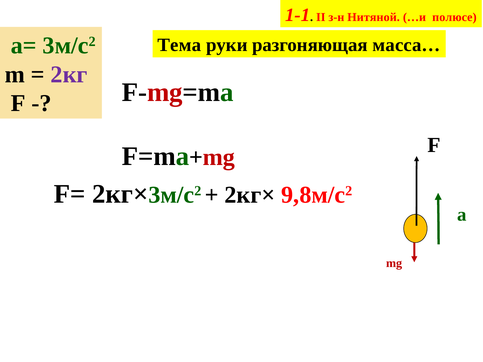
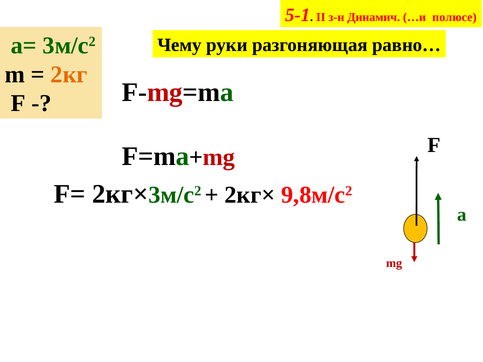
1-1: 1-1 -> 5-1 (298, 15)
Нитяной: Нитяной -> Динамич (374, 17)
Тема: Тема -> Чему (180, 45)
масса…: масса… -> равно… (407, 45)
2кг colour: purple -> orange (69, 74)
